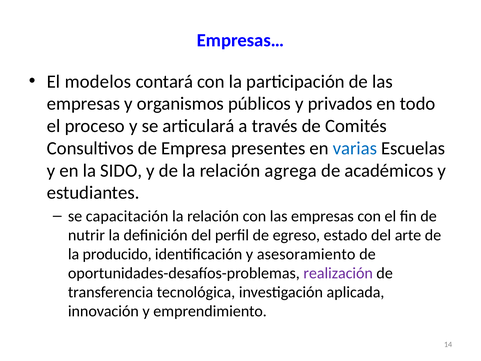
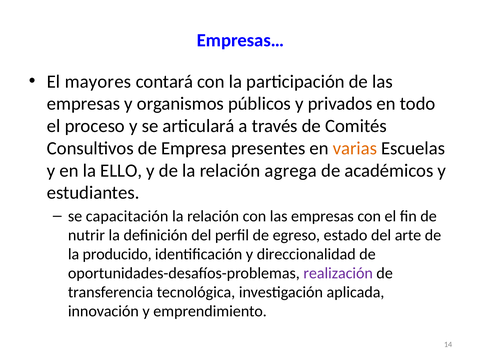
modelos: modelos -> mayores (98, 81)
varias colour: blue -> orange (355, 148)
SIDO: SIDO -> ELLO (121, 170)
asesoramiento: asesoramiento -> direccionalidad (306, 254)
